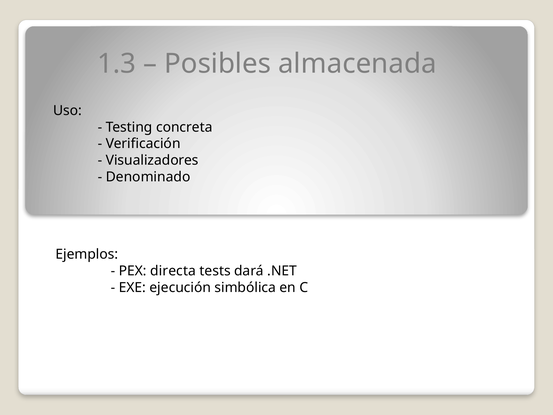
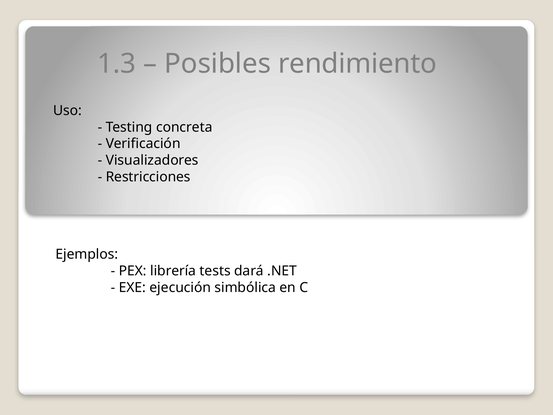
almacenada: almacenada -> rendimiento (357, 64)
Denominado: Denominado -> Restricciones (148, 177)
directa: directa -> librería (173, 271)
